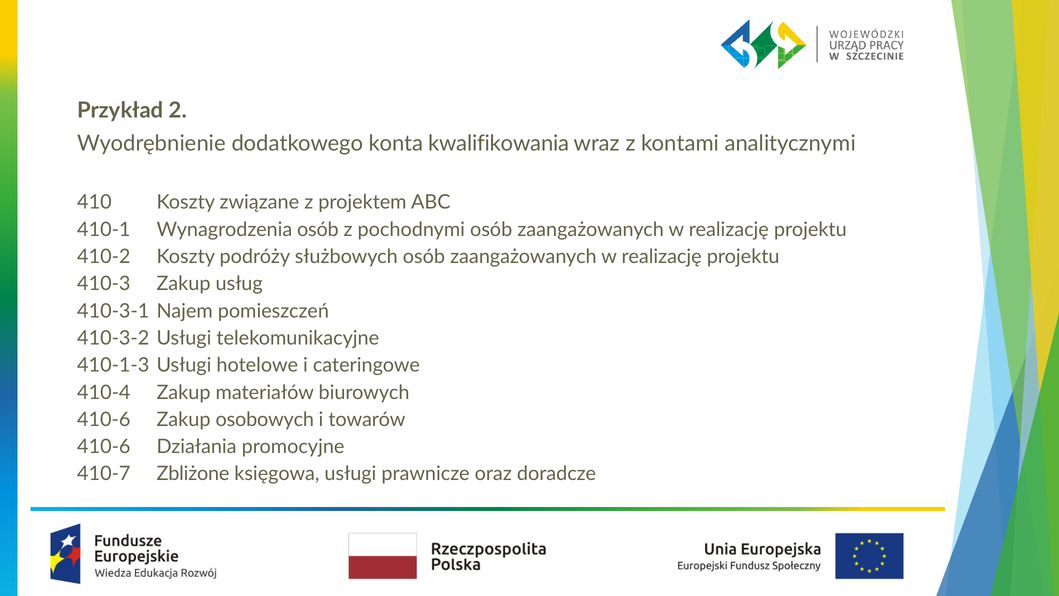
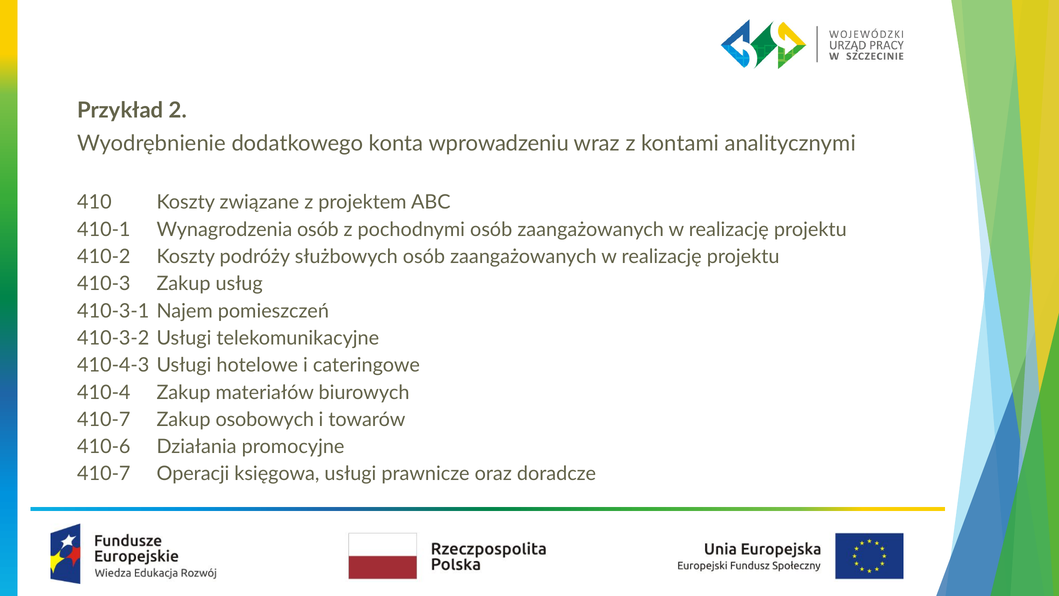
kwalifikowania: kwalifikowania -> wprowadzeniu (499, 143)
410-1-3: 410-1-3 -> 410-4-3 (113, 365)
410-6: 410-6 -> 410-7 (104, 419)
Zbliżone: Zbliżone -> Operacji (193, 474)
